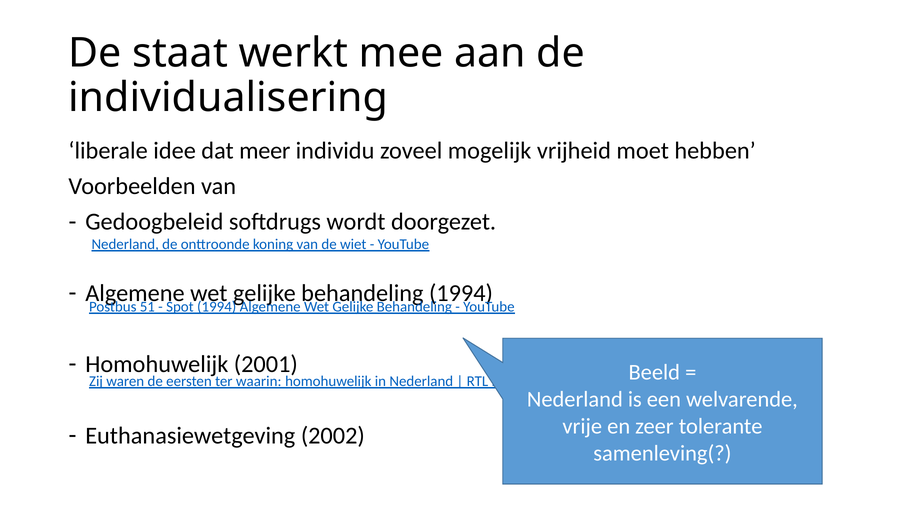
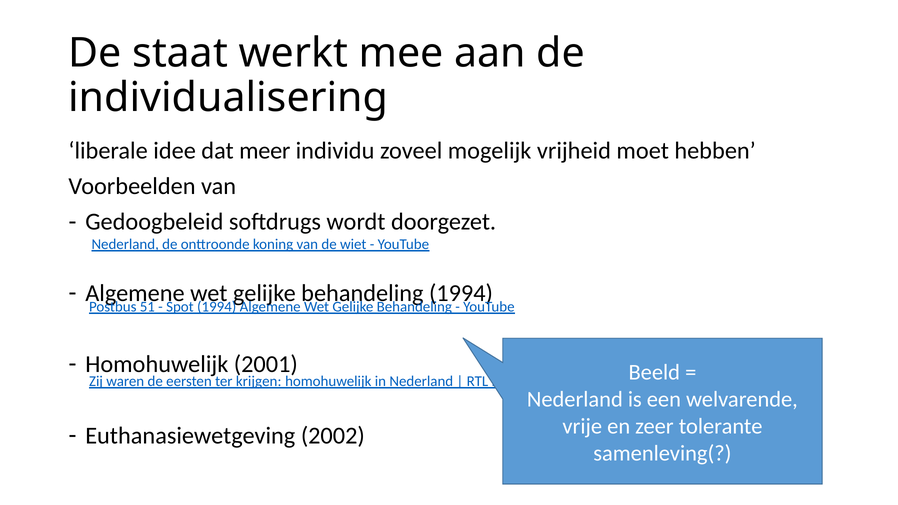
waarin: waarin -> krijgen (259, 381)
